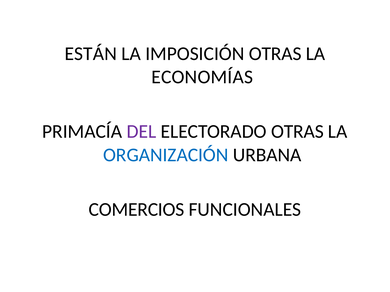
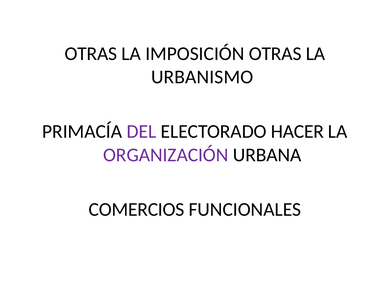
ESTÁN: ESTÁN -> OTRAS (91, 54)
ECONOMÍAS: ECONOMÍAS -> URBANISMO (202, 77)
ELECTORADO OTRAS: OTRAS -> HACER (297, 132)
ORGANIZACIÓN colour: blue -> purple (166, 155)
